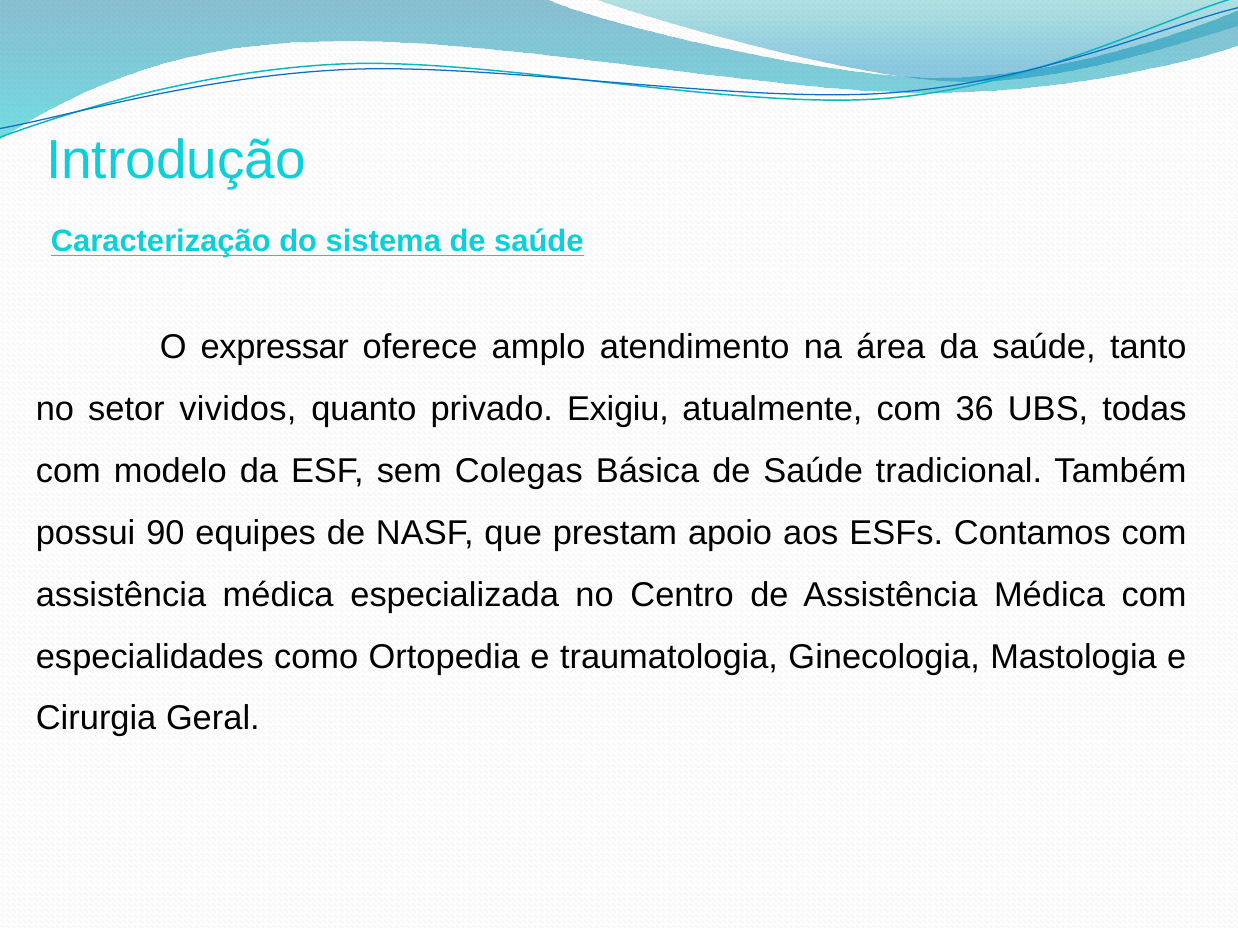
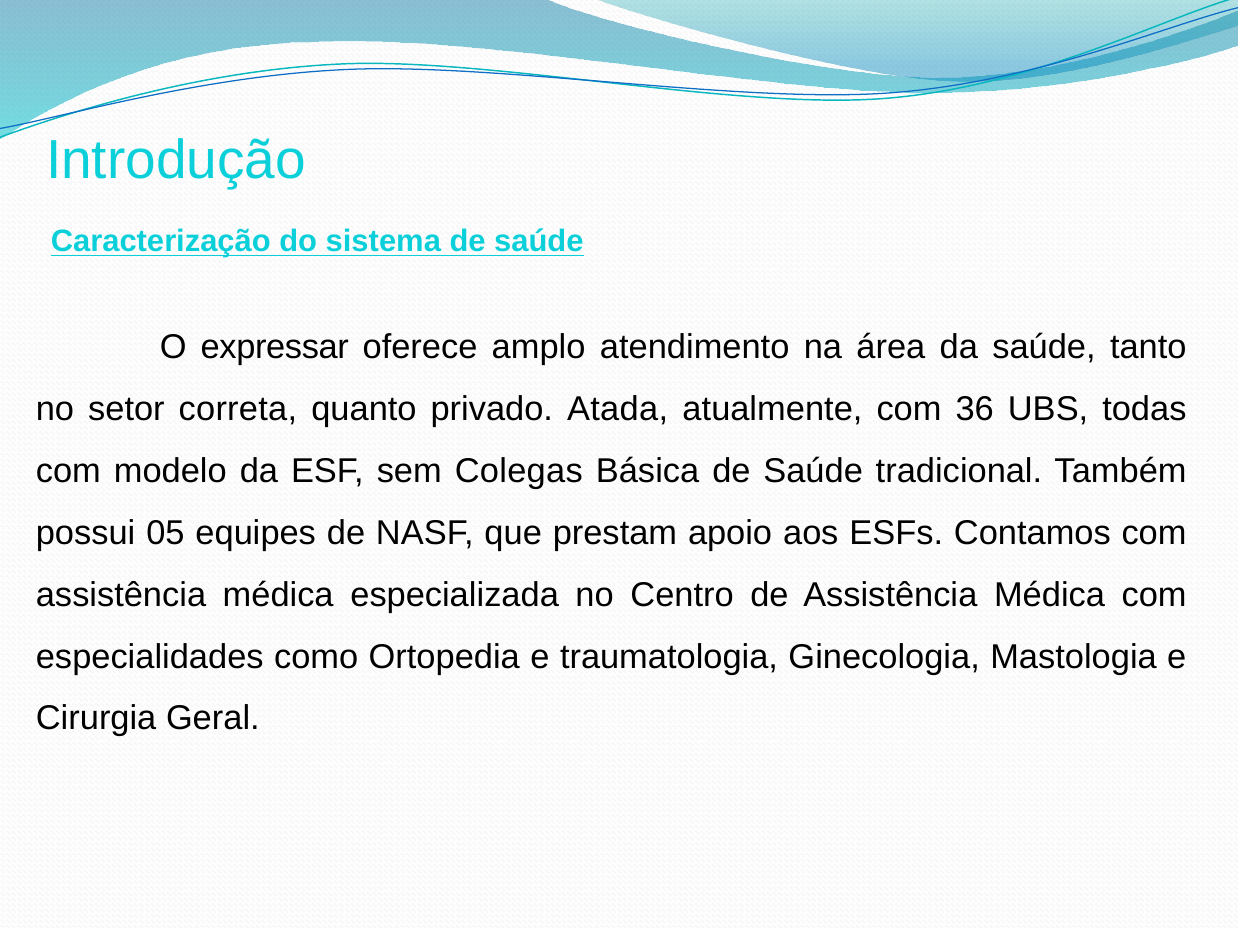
vividos: vividos -> correta (238, 409)
Exigiu: Exigiu -> Atada (618, 409)
90: 90 -> 05 (165, 533)
